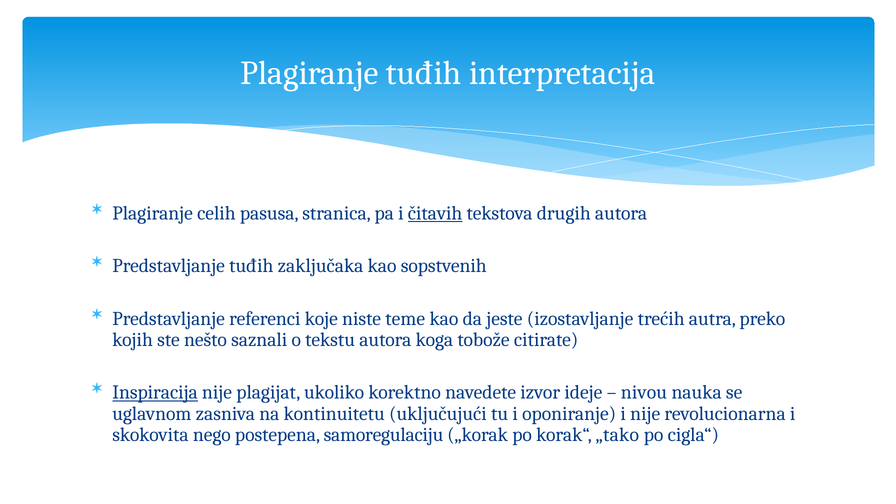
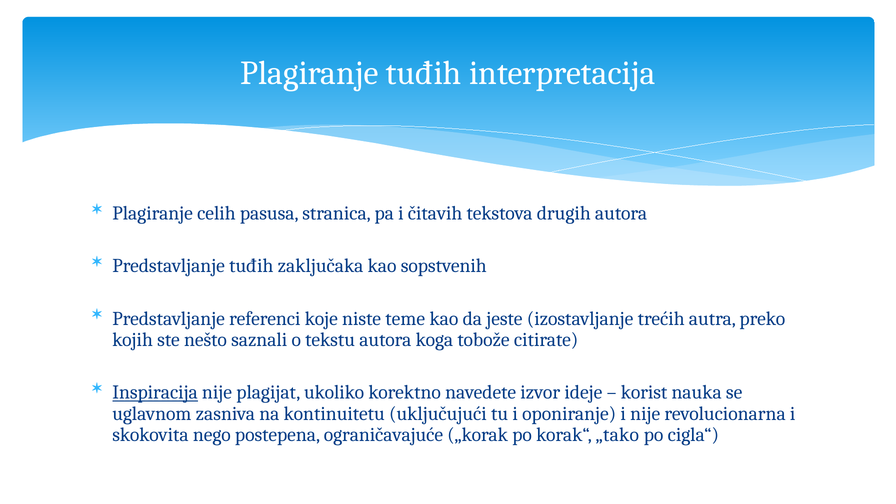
čitavih underline: present -> none (435, 213)
nivou: nivou -> korist (644, 392)
samoregulaciju: samoregulaciju -> ograničavajuće (383, 435)
